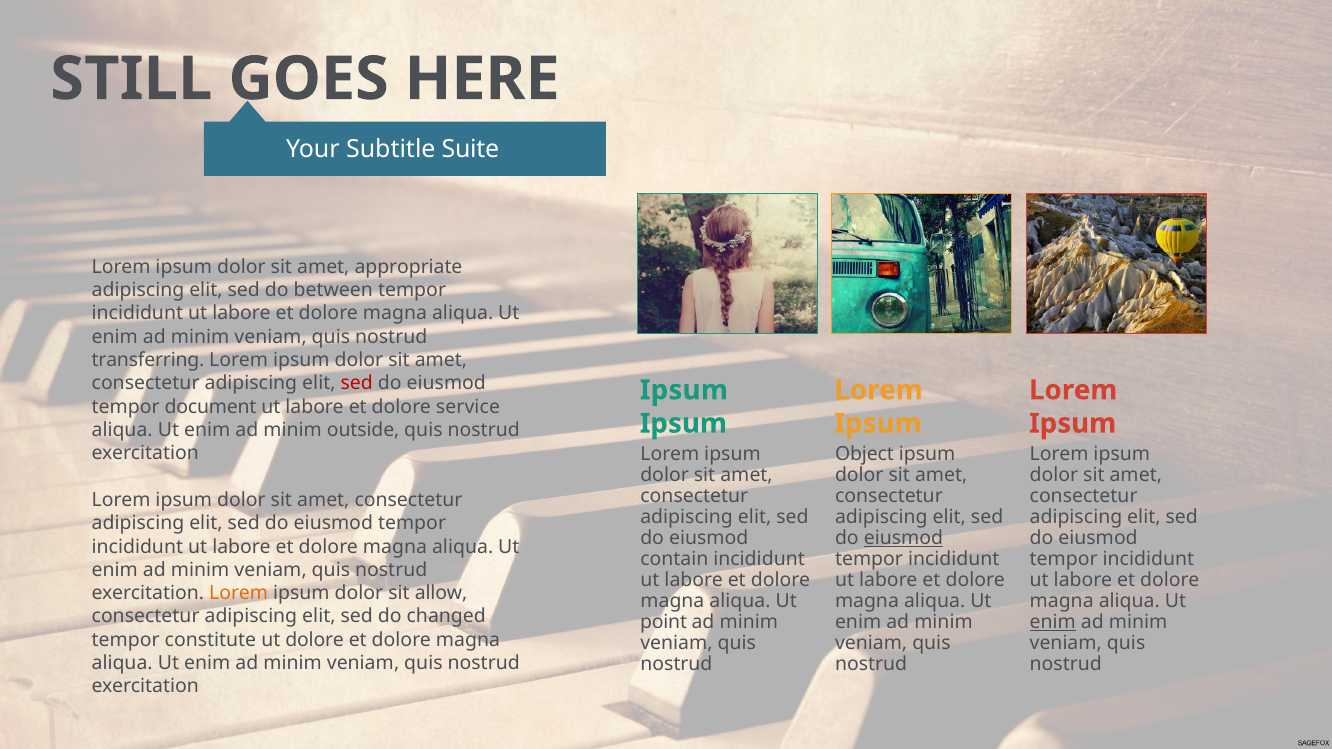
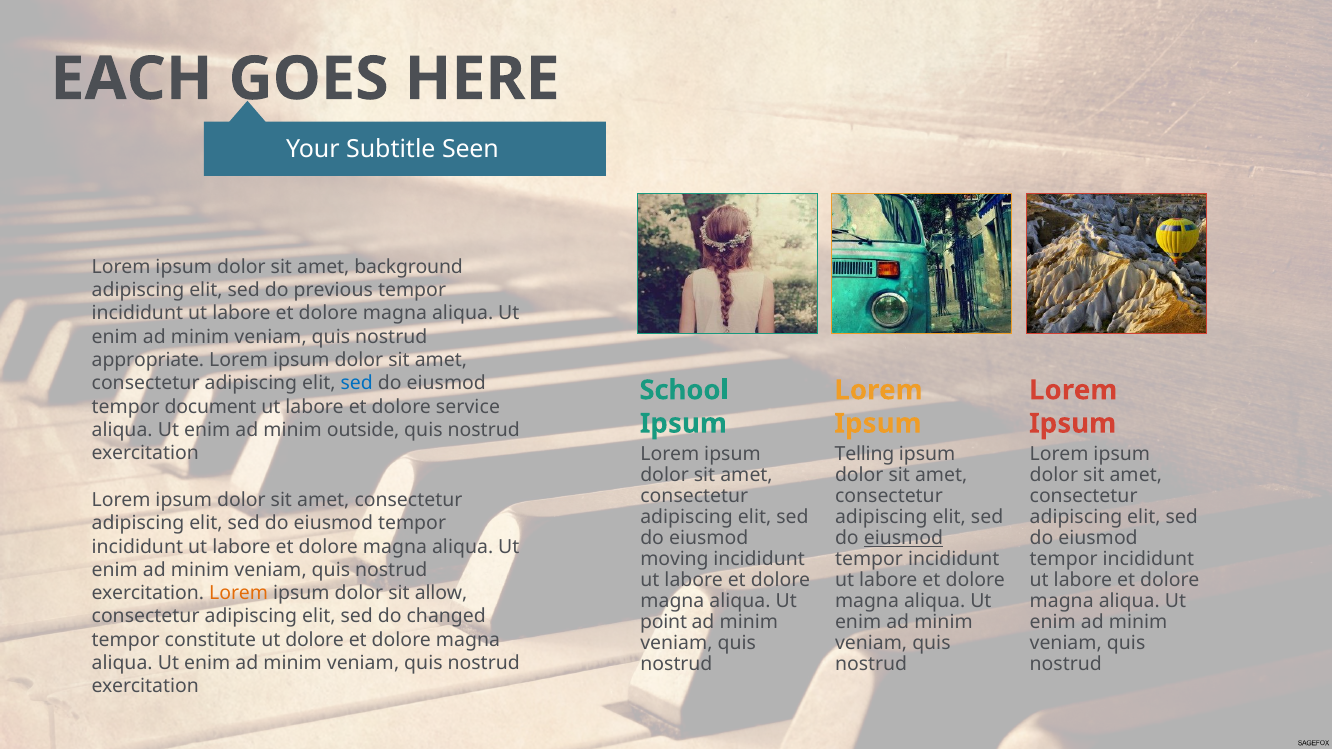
STILL: STILL -> EACH (131, 79)
Suite: Suite -> Seen (470, 149)
appropriate: appropriate -> background (409, 267)
between: between -> previous (333, 290)
transferring: transferring -> appropriate (148, 360)
sed colour: red -> blue (357, 384)
Ipsum: Ipsum -> School (684, 390)
Object: Object -> Telling (865, 454)
contain: contain -> moving (674, 559)
enim underline: present -> none (1053, 622)
